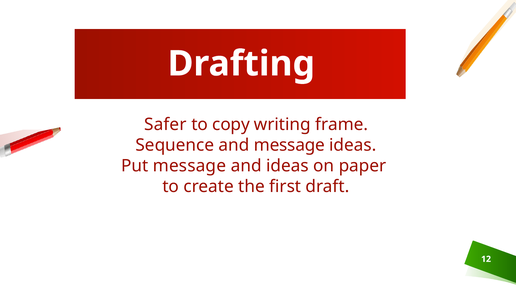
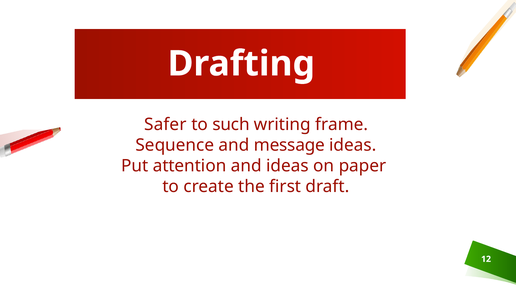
copy: copy -> such (231, 125)
Put message: message -> attention (190, 166)
